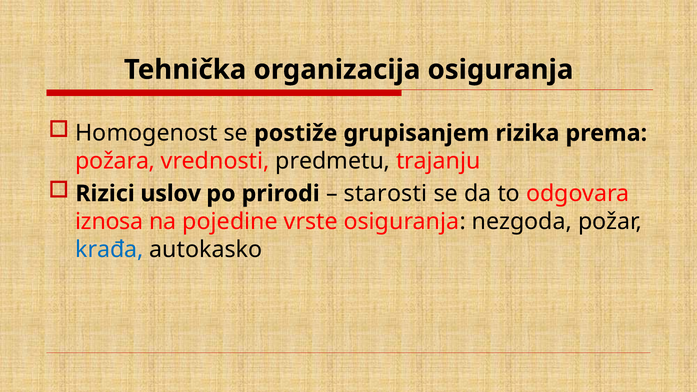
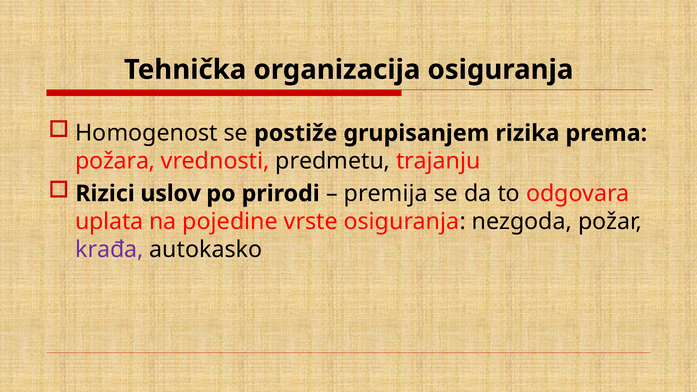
starosti: starosti -> premija (386, 194)
iznosa: iznosa -> uplata (109, 221)
krađa colour: blue -> purple (109, 249)
